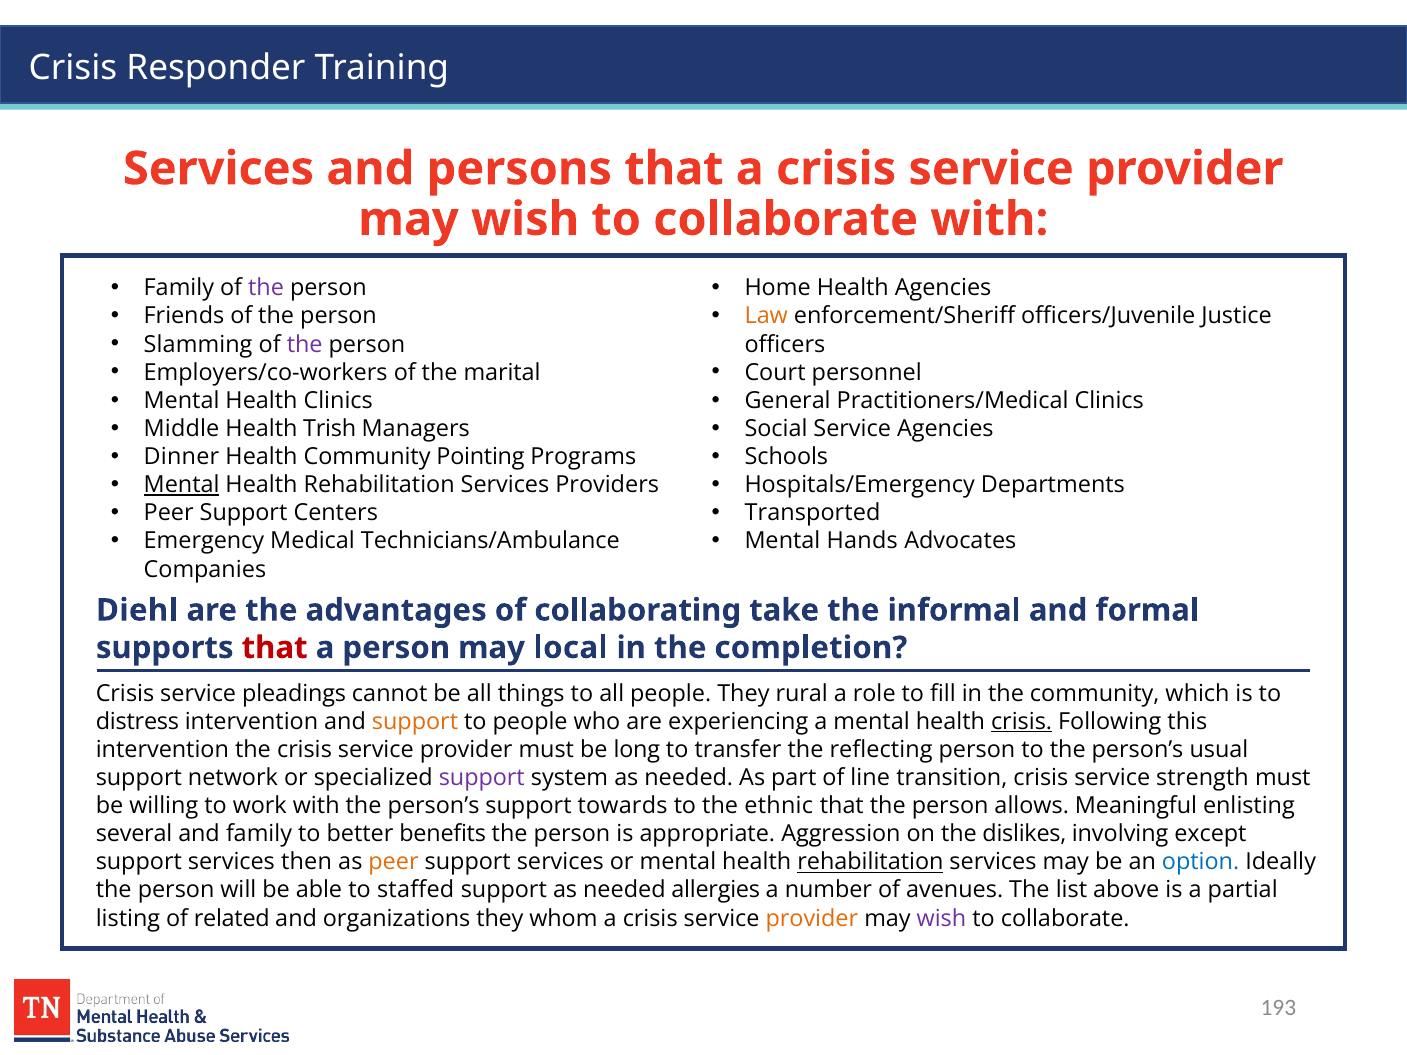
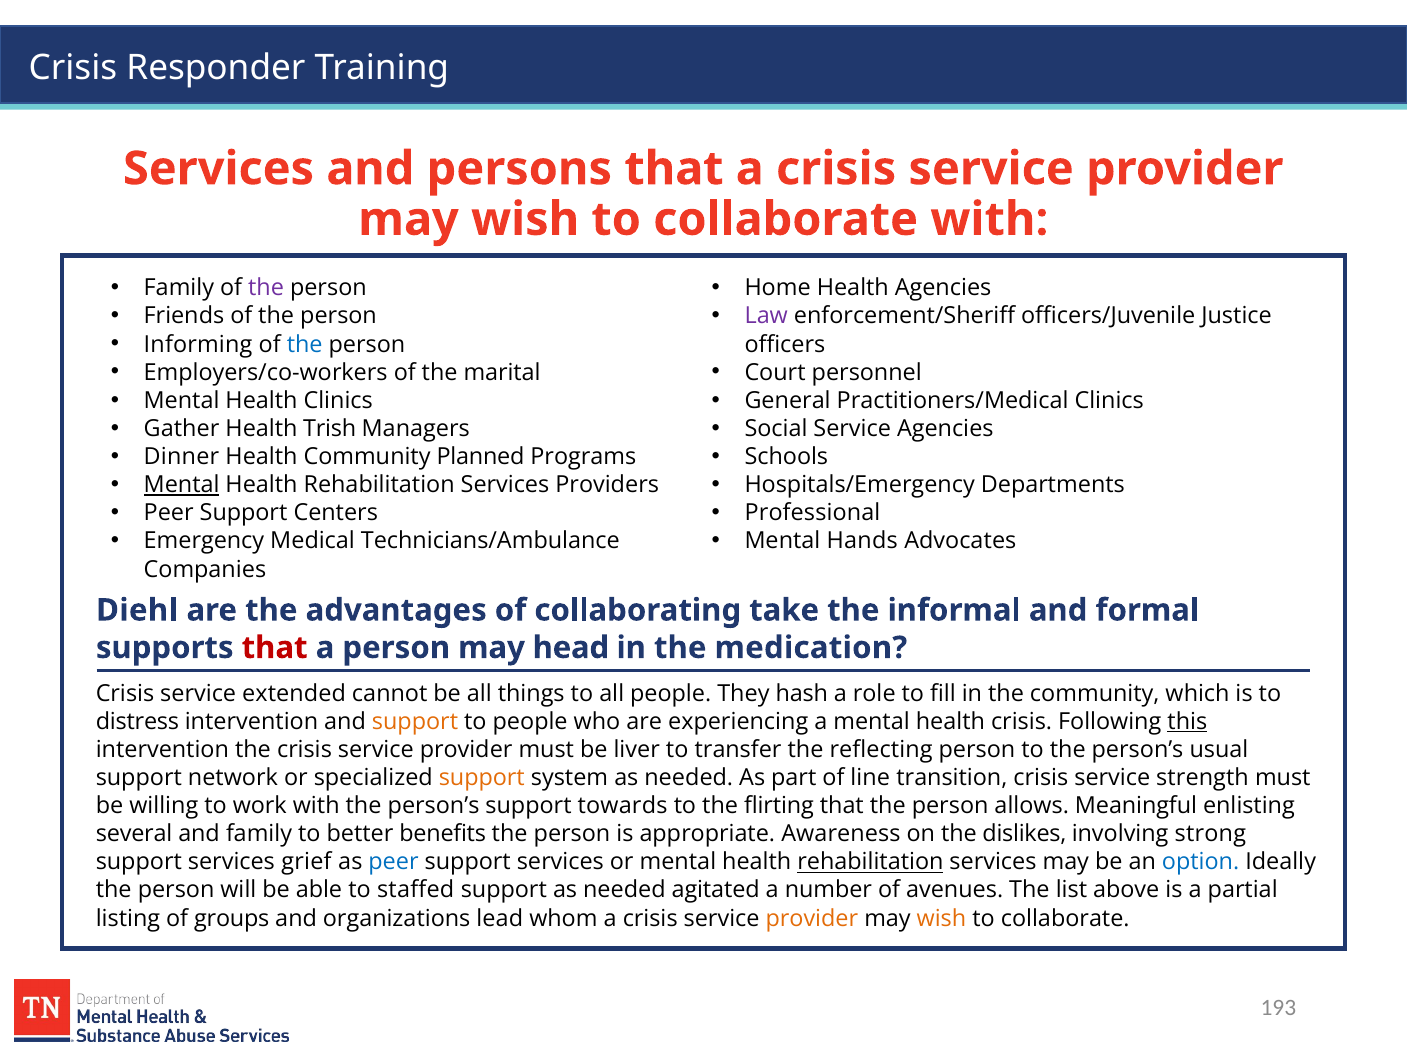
Law colour: orange -> purple (766, 316)
Slamming: Slamming -> Informing (198, 344)
the colour: purple -> blue (305, 344)
Middle: Middle -> Gather (182, 429)
Pointing: Pointing -> Planned (481, 457)
Transported: Transported -> Professional (812, 513)
local: local -> head (571, 648)
completion: completion -> medication (811, 648)
pleadings: pleadings -> extended (294, 693)
rural: rural -> hash (802, 693)
crisis underline: present -> none (1022, 722)
this underline: none -> present (1187, 722)
long: long -> liver (637, 750)
support colour: purple -> orange (482, 778)
ethnic: ethnic -> flirting (779, 806)
Aggression: Aggression -> Awareness (841, 834)
except: except -> strong (1210, 834)
then: then -> grief (306, 862)
peer colour: orange -> blue (393, 862)
allergies: allergies -> agitated (716, 890)
related: related -> groups (232, 919)
organizations they: they -> lead (500, 919)
wish colour: purple -> orange (941, 919)
